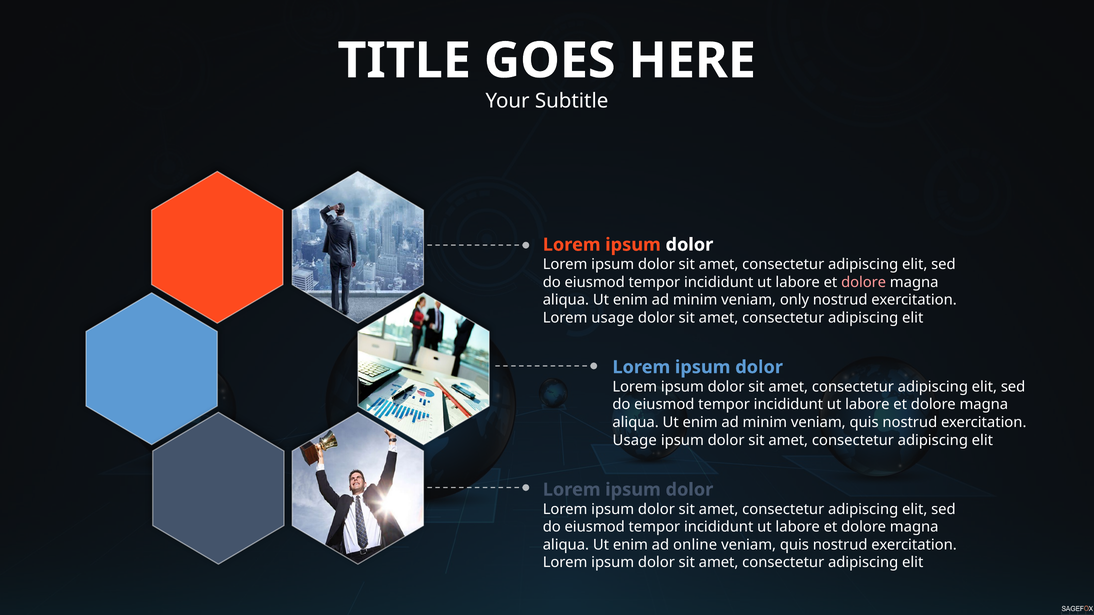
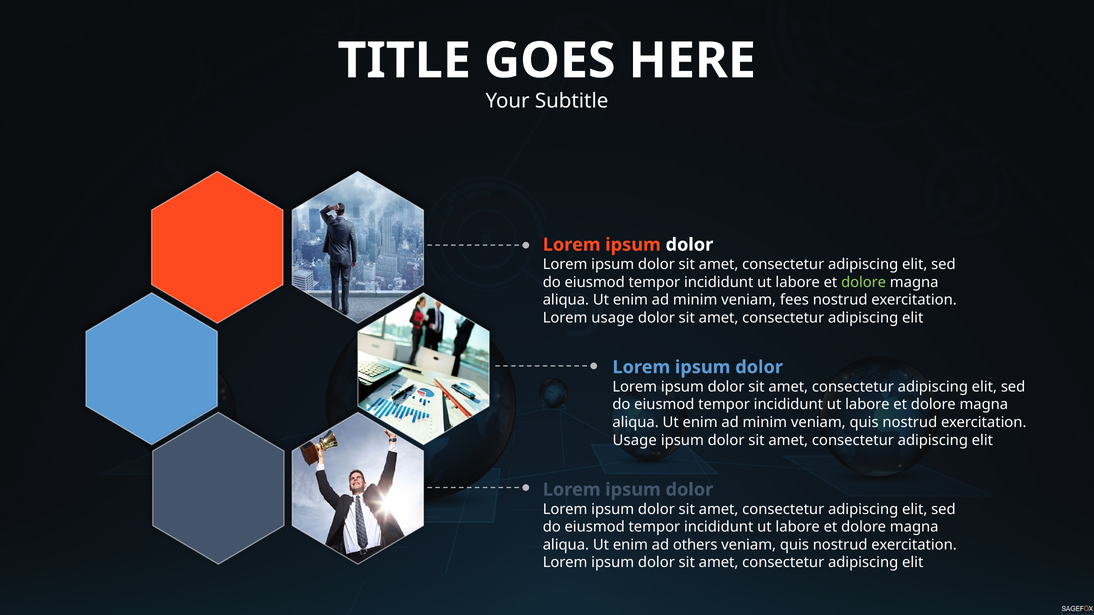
dolore colour: pink -> light green (864, 282)
only: only -> fees (794, 300)
online: online -> others (695, 545)
